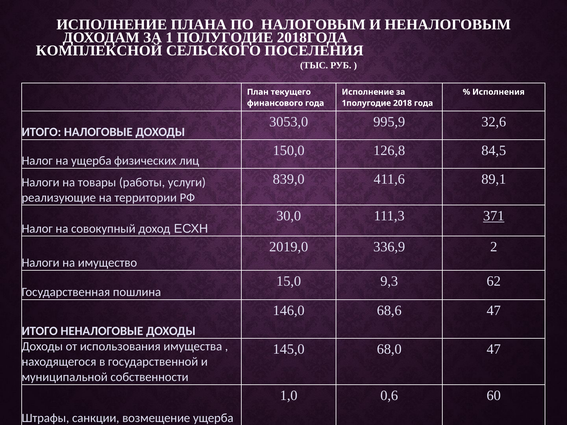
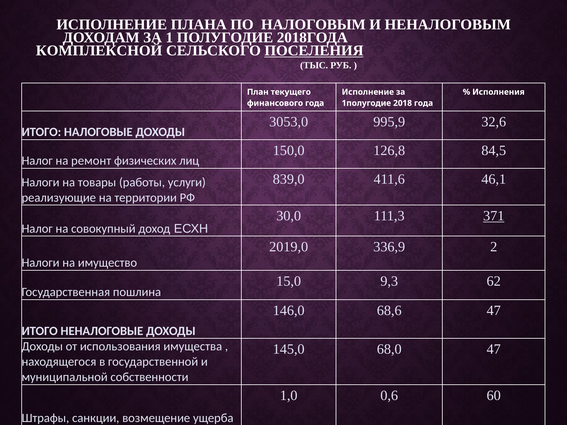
ПОСЕЛЕНИЯ underline: none -> present (314, 51)
на ущерба: ущерба -> ремонт (91, 161)
89,1: 89,1 -> 46,1 (494, 179)
